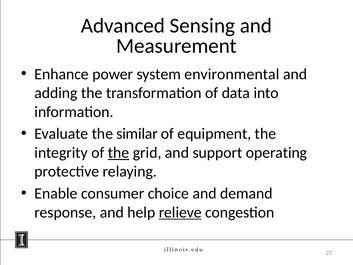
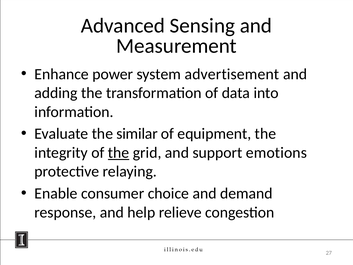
environmental: environmental -> advertisement (232, 74)
operating: operating -> emotions (276, 153)
relieve underline: present -> none (180, 212)
